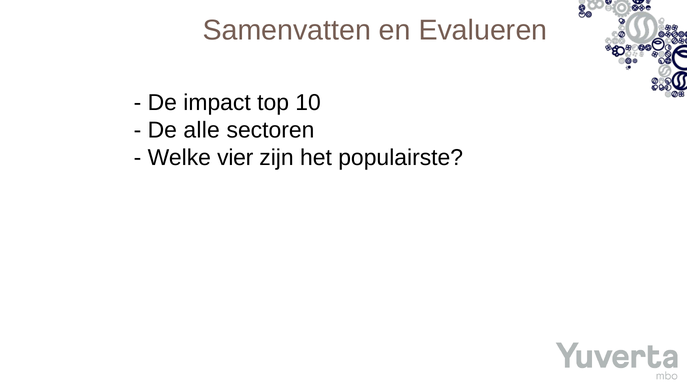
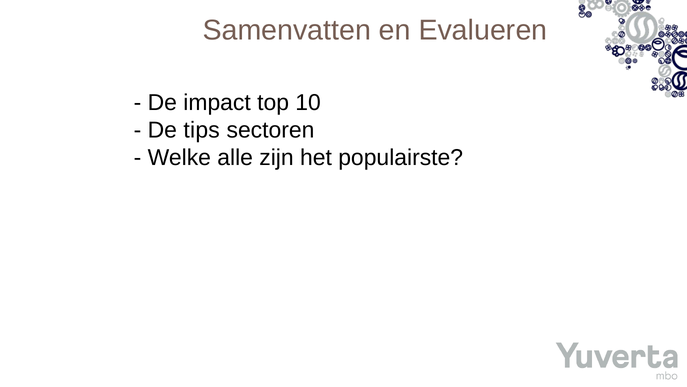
alle: alle -> tips (202, 130)
vier: vier -> alle (235, 158)
